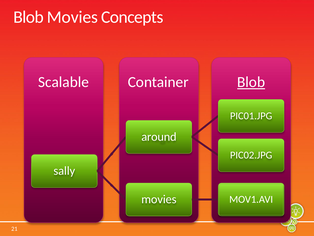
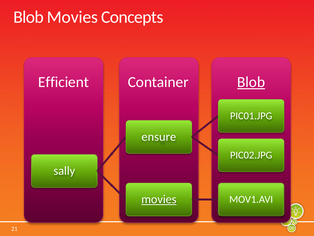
Scalable: Scalable -> Efficient (64, 82)
around: around -> ensure (159, 137)
movies underline: none -> present (159, 199)
